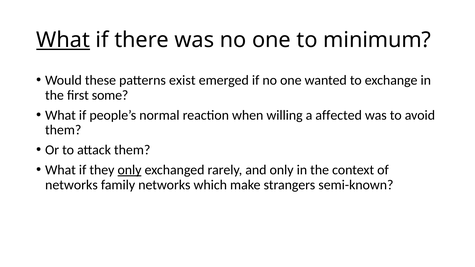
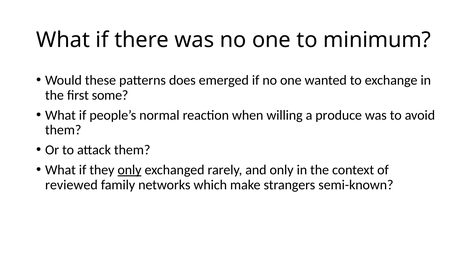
What underline: present -> none (63, 40)
exist: exist -> does (182, 80)
affected: affected -> produce (339, 115)
networks: networks -> reviewed (71, 185)
